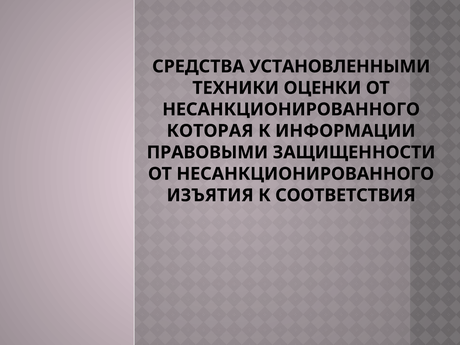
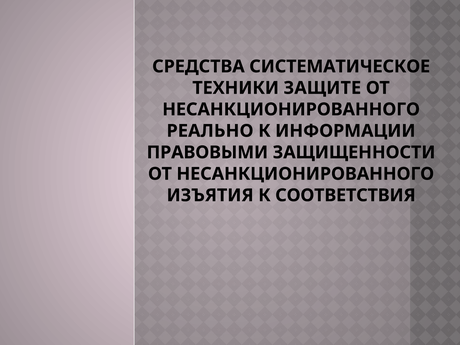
УСТАНОВЛЕННЫМИ: УСТАНОВЛЕННЫМИ -> СИСТЕМАТИЧЕСКОЕ (340, 66)
ОЦЕНКИ: ОЦЕНКИ -> ЗАЩИТЕ (322, 88)
КОТОРАЯ: КОТОРАЯ -> РЕАЛЬНО (210, 131)
